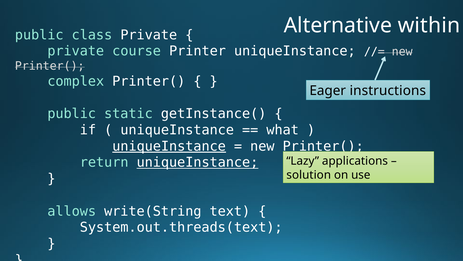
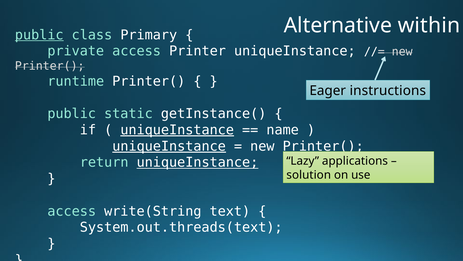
public underline: none -> present (39, 35)
class Private: Private -> Primary (149, 35)
private course: course -> access (137, 51)
complex: complex -> runtime (76, 81)
uniqueInstance underline: none -> present (177, 130)
what: what -> name (283, 130)
allows: allows -> access (72, 211)
